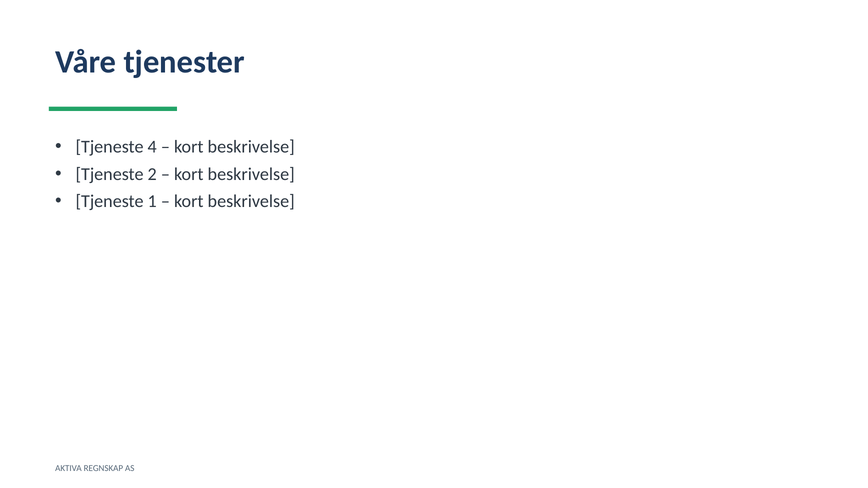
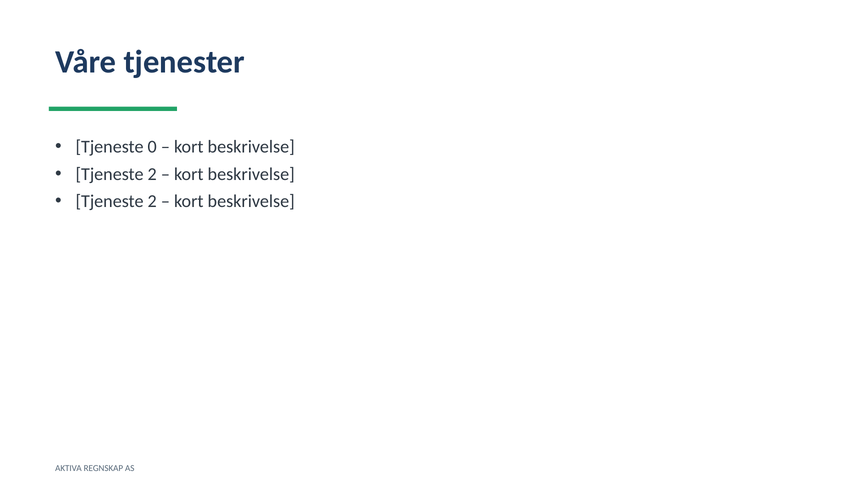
4: 4 -> 0 (152, 147)
1: 1 -> 2 (152, 201)
